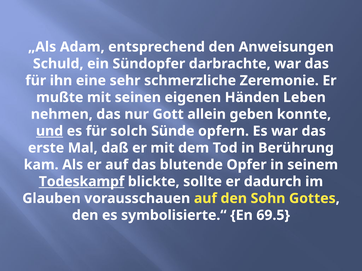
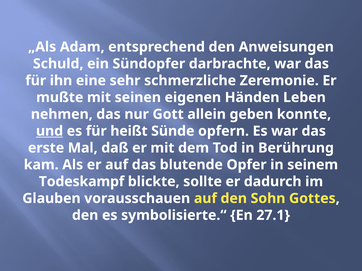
solch: solch -> heißt (129, 131)
Todeskampf underline: present -> none (82, 182)
69.5: 69.5 -> 27.1 (273, 216)
